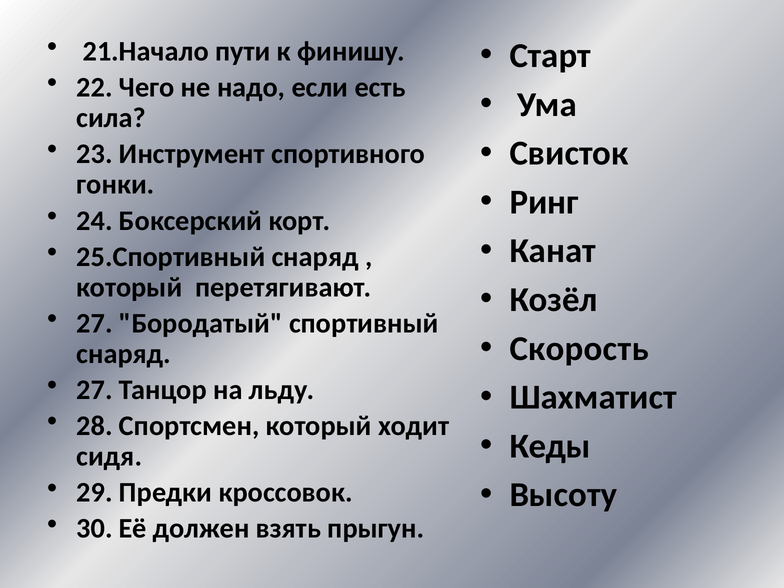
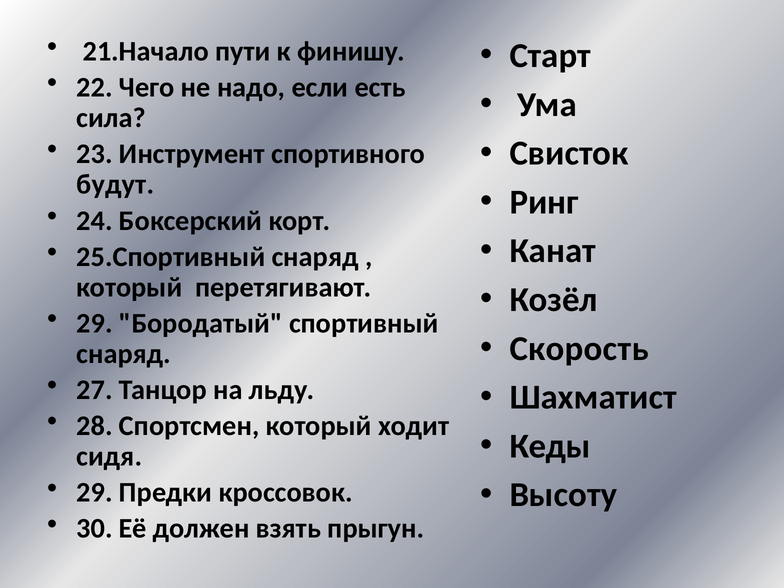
гонки: гонки -> будут (115, 185)
27: 27 -> 29 (95, 323)
